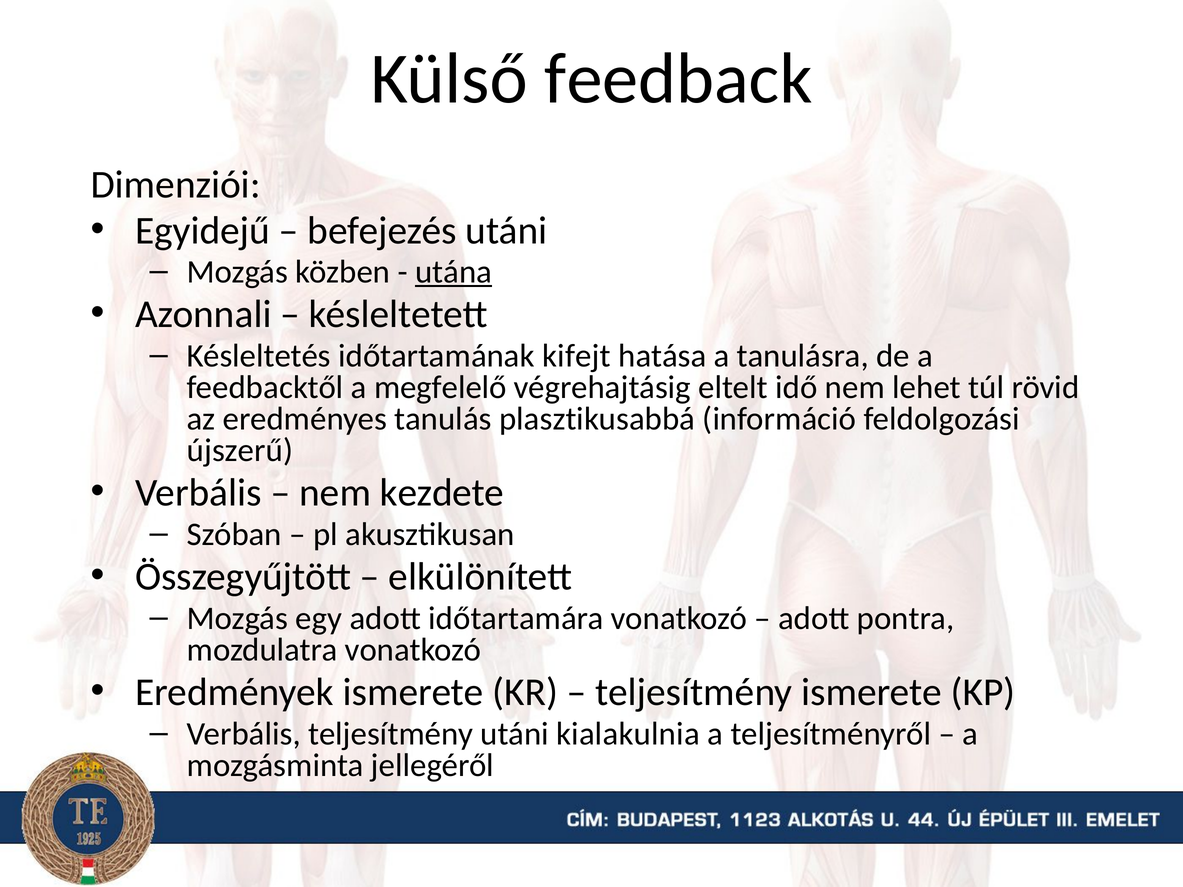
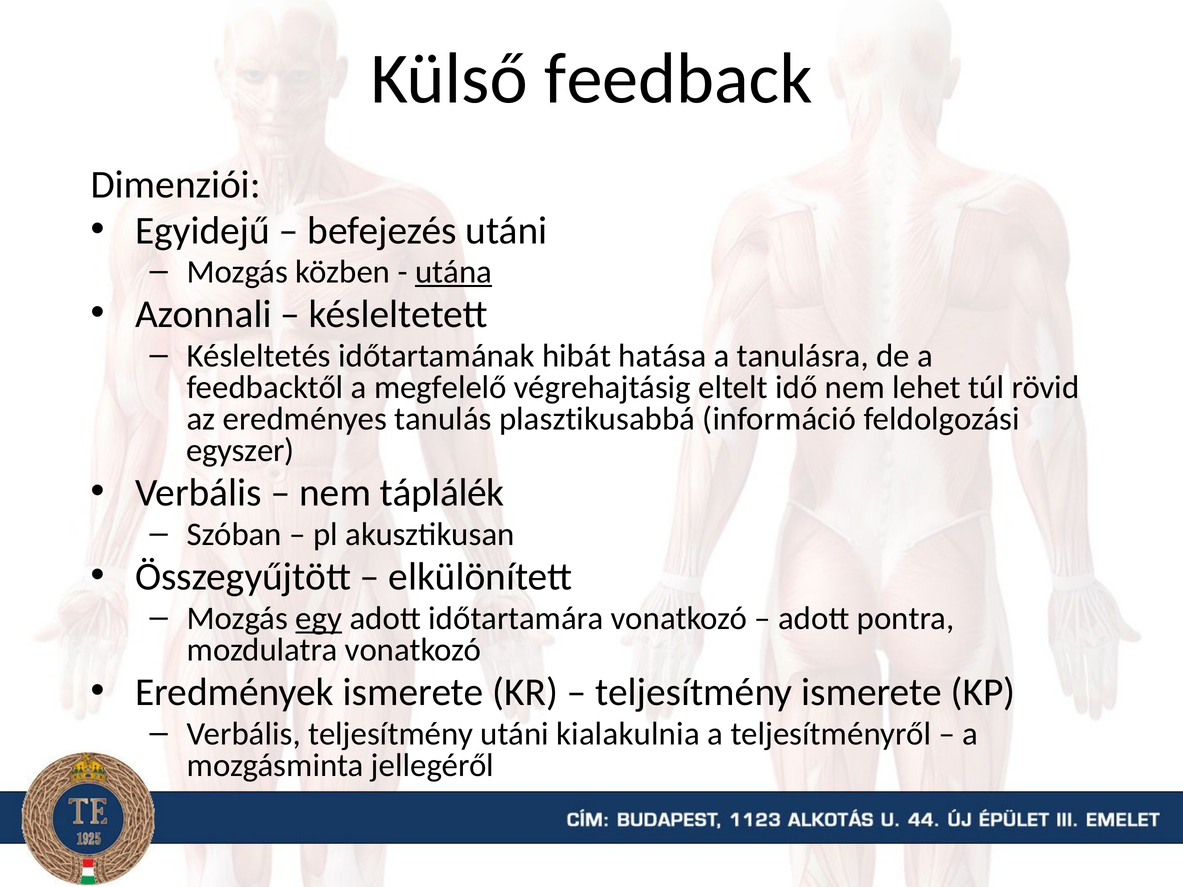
kifejt: kifejt -> hibát (577, 356)
újszerű: újszerű -> egyszer (240, 451)
kezdete: kezdete -> táplálék (442, 493)
egy underline: none -> present (319, 619)
